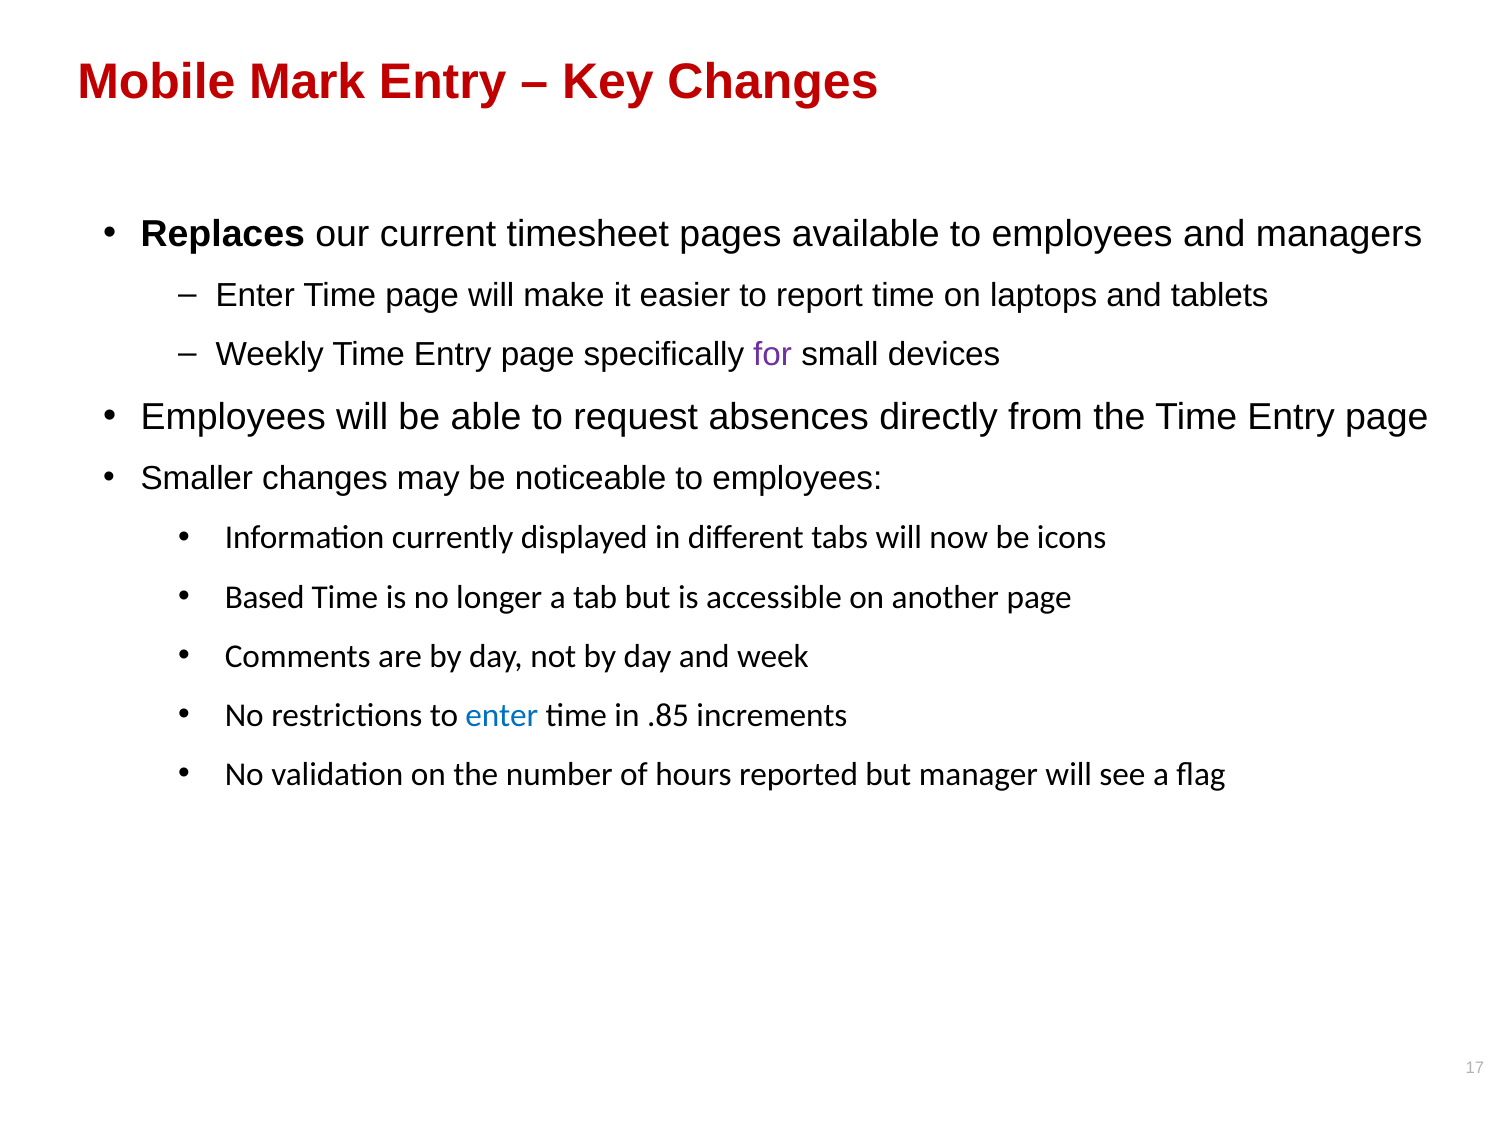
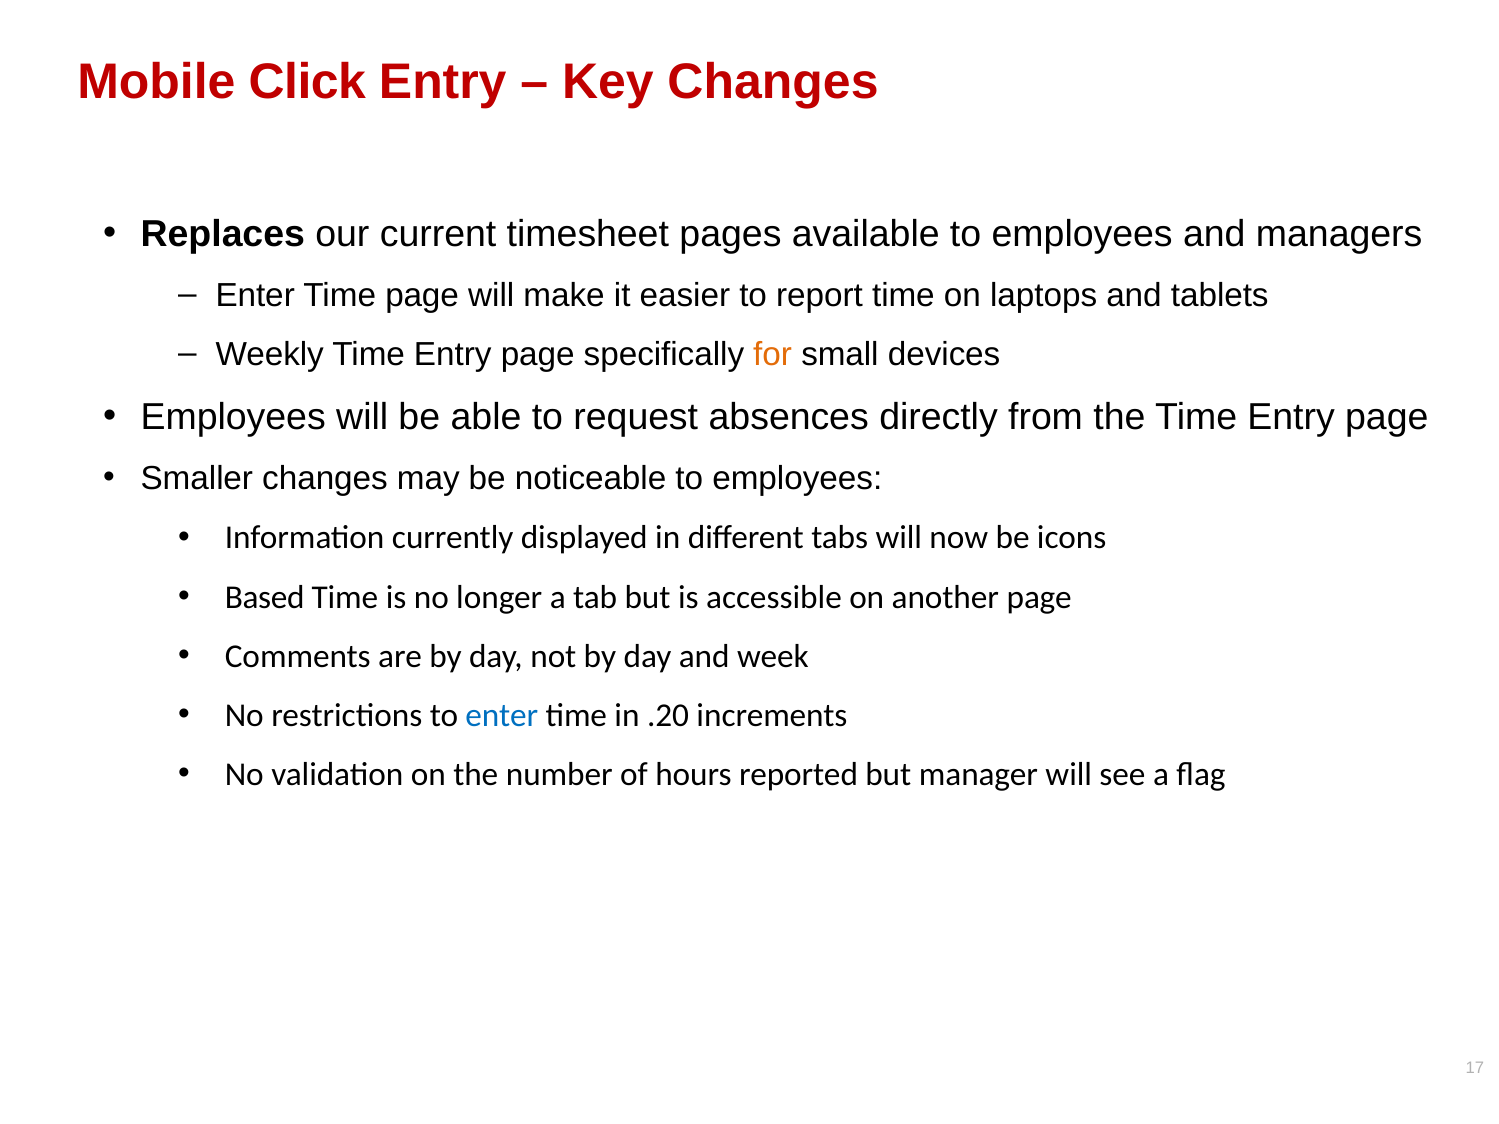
Mark: Mark -> Click (307, 82)
for colour: purple -> orange (773, 355)
.85: .85 -> .20 (668, 716)
